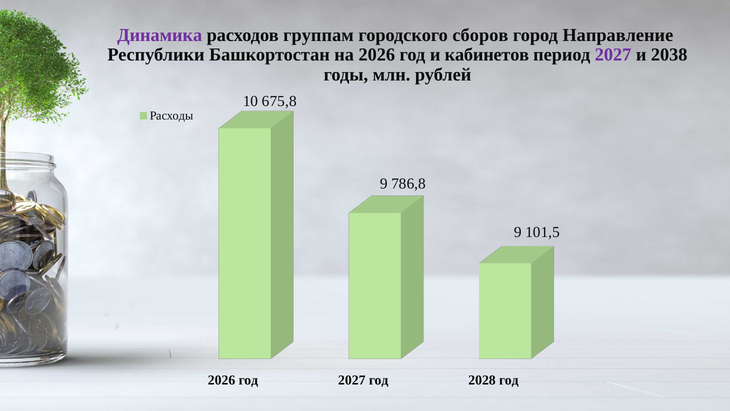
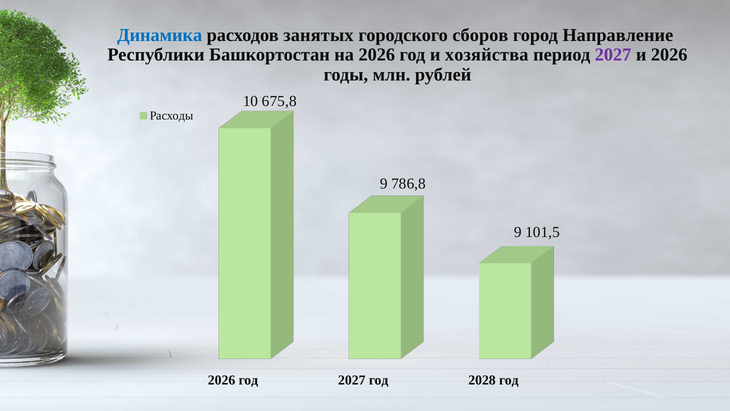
Динамика colour: purple -> blue (160, 35)
группам: группам -> занятых (318, 35)
кабинетов: кабинетов -> хозяйства (487, 55)
и 2038: 2038 -> 2026 (669, 55)
